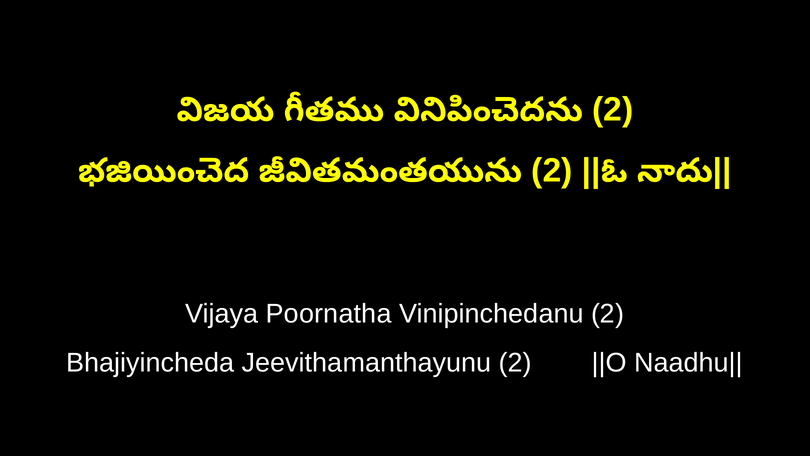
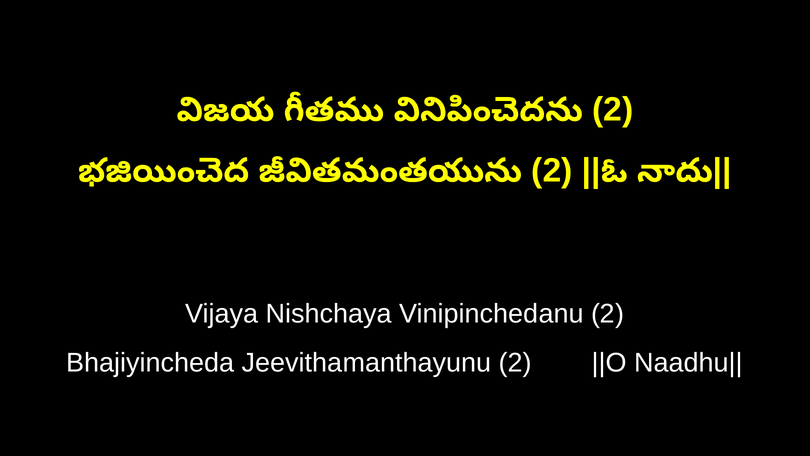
Poornatha: Poornatha -> Nishchaya (329, 314)
